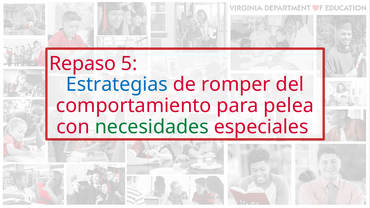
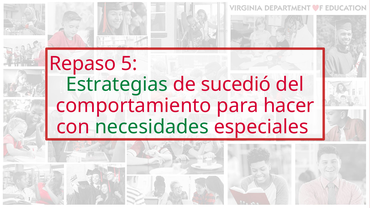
Estrategias colour: blue -> green (117, 84)
romper: romper -> sucedió (236, 84)
pelea: pelea -> hacer (289, 106)
